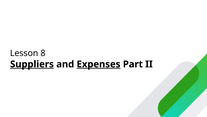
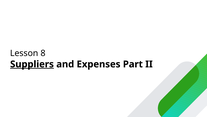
Expenses underline: present -> none (99, 64)
